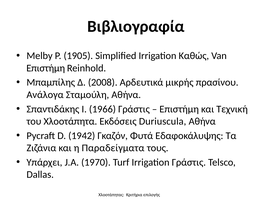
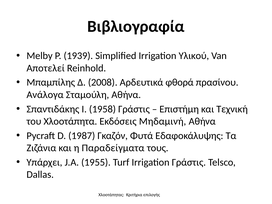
1905: 1905 -> 1939 (78, 56)
Καθώς: Καθώς -> Υλικού (194, 56)
Επιστήμη: Επιστήμη -> Αποτελεί (46, 68)
μικρής: μικρής -> φθορά (180, 82)
1966: 1966 -> 1958 (102, 109)
Duriuscula: Duriuscula -> Μηδαμινή (163, 121)
1942: 1942 -> 1987 (82, 136)
1970: 1970 -> 1955 (96, 162)
